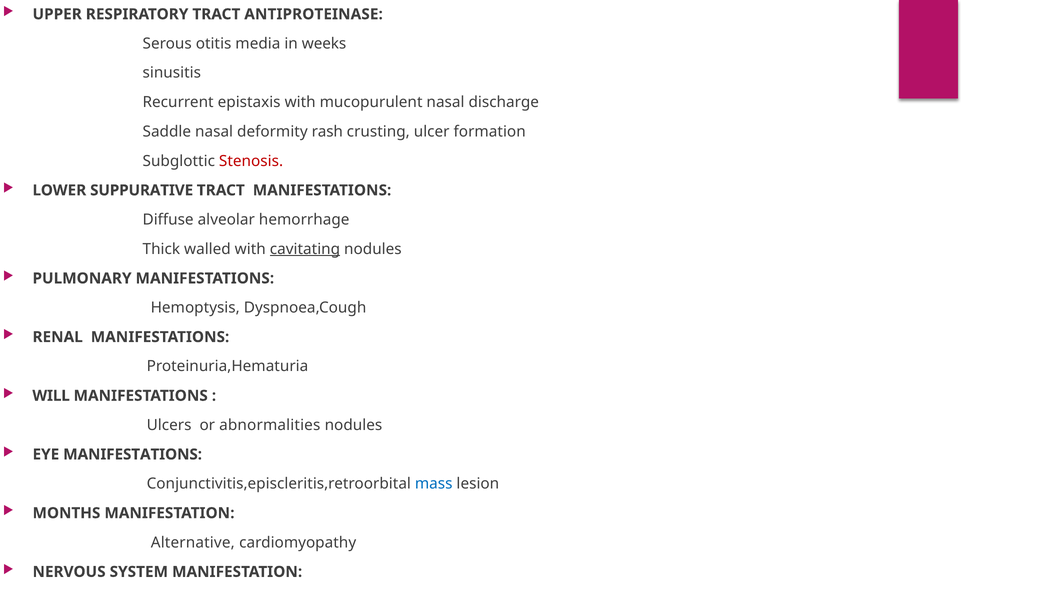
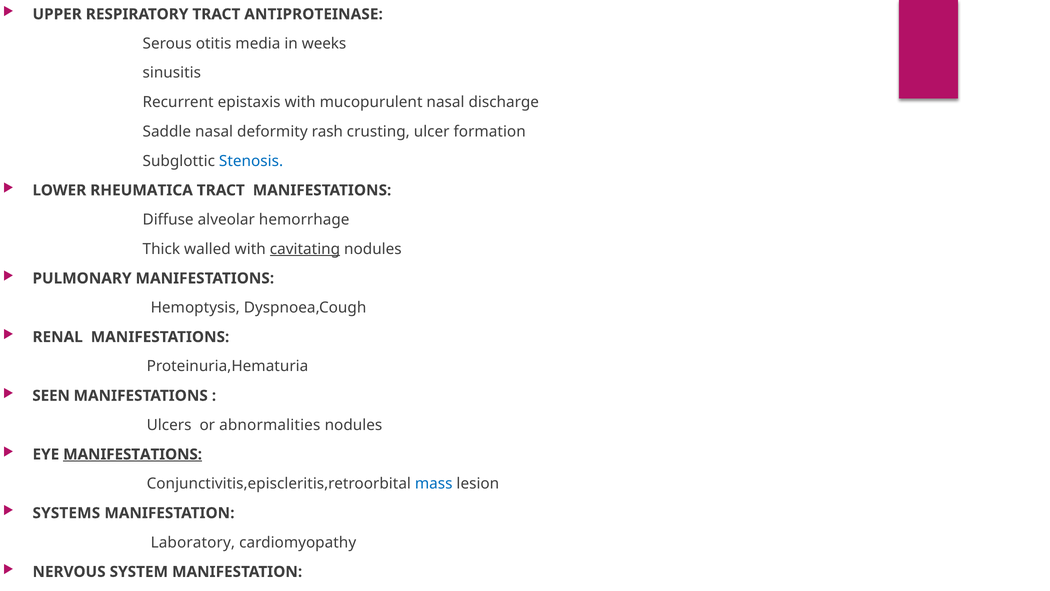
Stenosis colour: red -> blue (251, 161)
SUPPURATIVE: SUPPURATIVE -> RHEUMATICA (142, 190)
WILL: WILL -> SEEN (51, 395)
MANIFESTATIONS underline: none -> present (133, 454)
MONTHS: MONTHS -> SYSTEMS (66, 513)
Alternative: Alternative -> Laboratory (193, 542)
